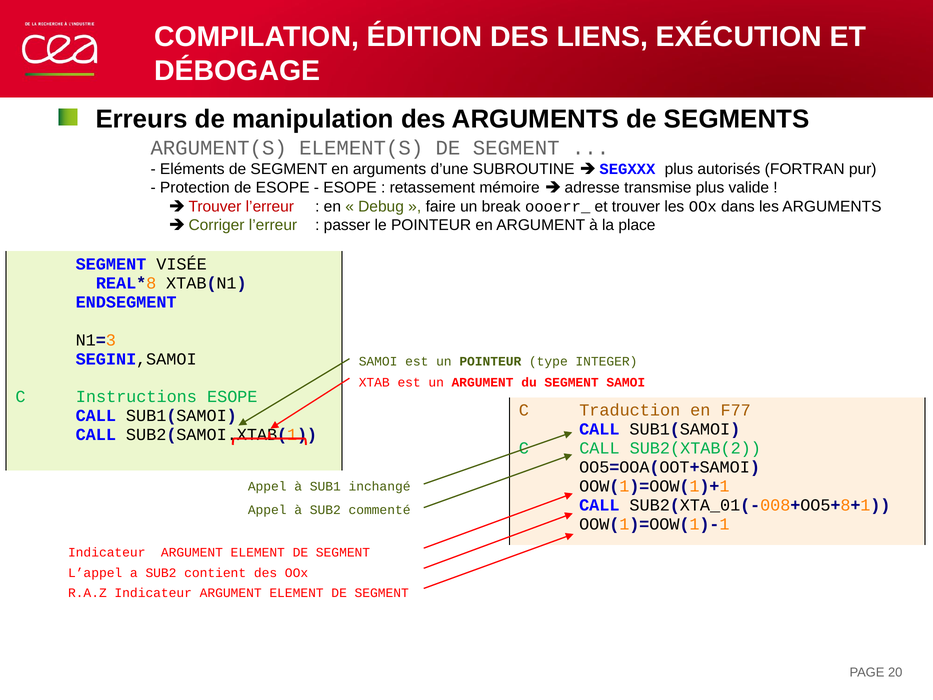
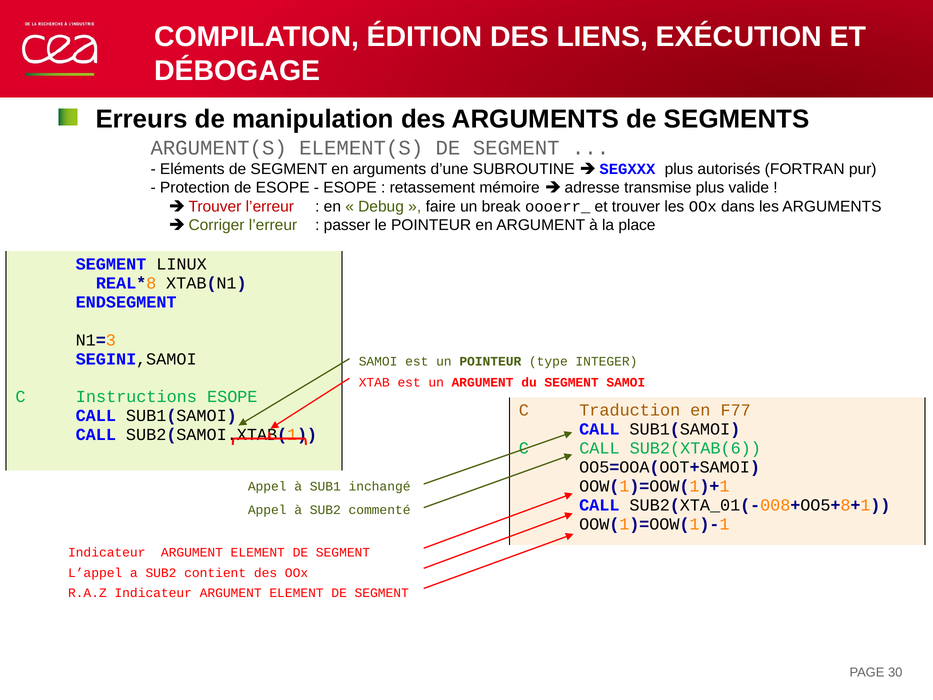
VISÉE: VISÉE -> LINUX (182, 264)
SUB2(XTAB(2: SUB2(XTAB(2 -> SUB2(XTAB(6 (695, 448)
20: 20 -> 30 (895, 672)
